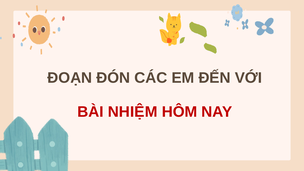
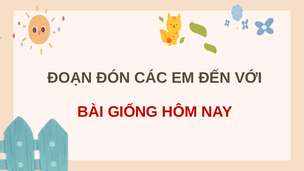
NHIỆM: NHIỆM -> GIỐNG (133, 112)
